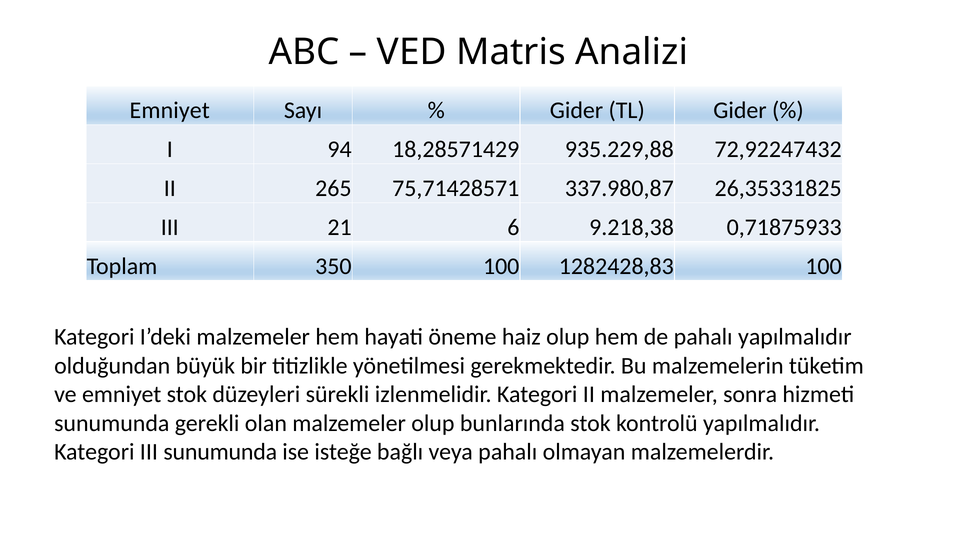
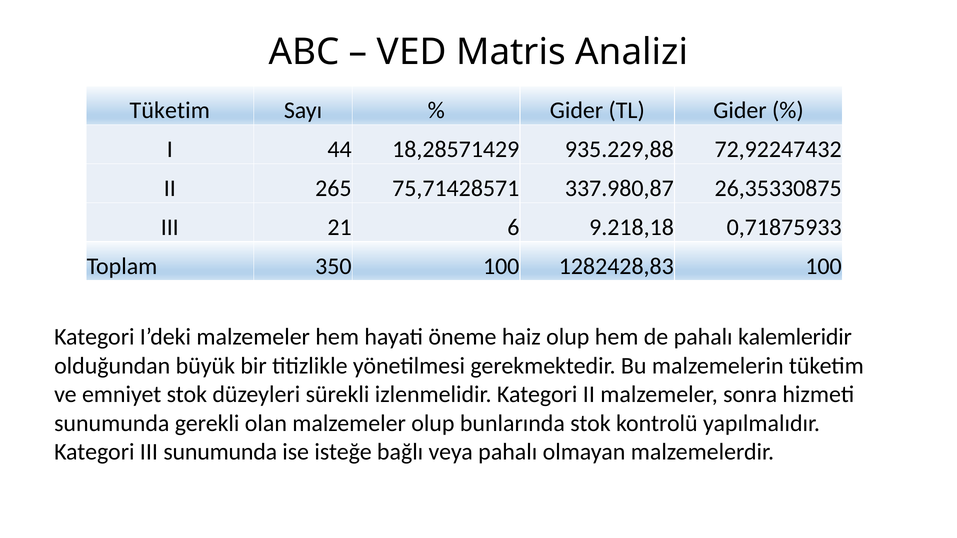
Emniyet: Emniyet -> Tüketim (170, 111)
94: 94 -> 44 (340, 149)
26,35331825: 26,35331825 -> 26,35330875 (778, 188)
9.218,38: 9.218,38 -> 9.218,18 (632, 227)
pahalı yapılmalıdır: yapılmalıdır -> kalemleridir (795, 337)
